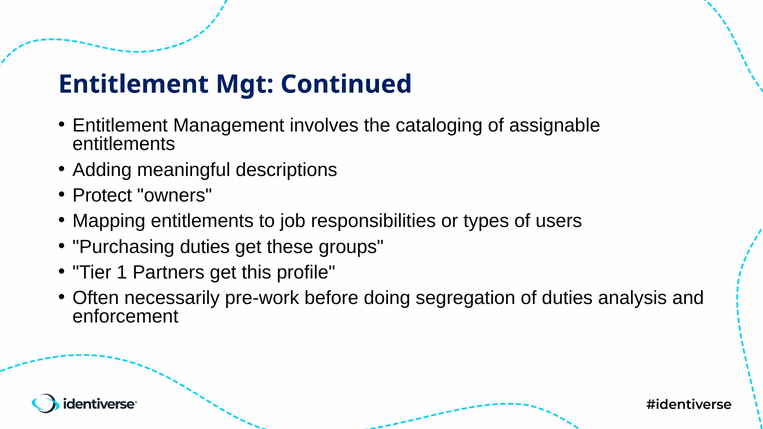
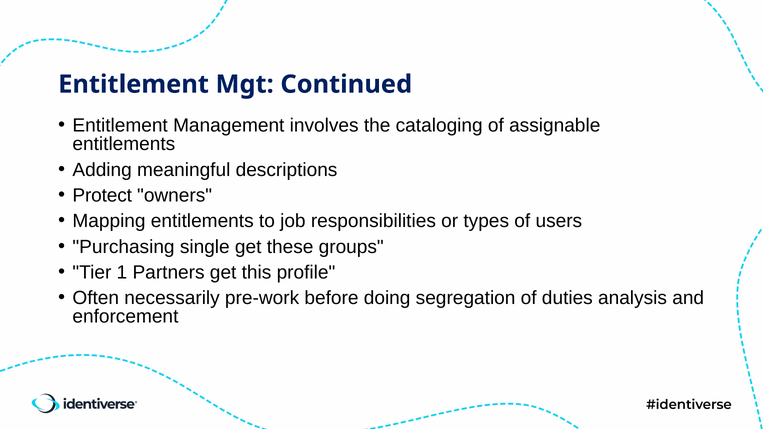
Purchasing duties: duties -> single (205, 247)
